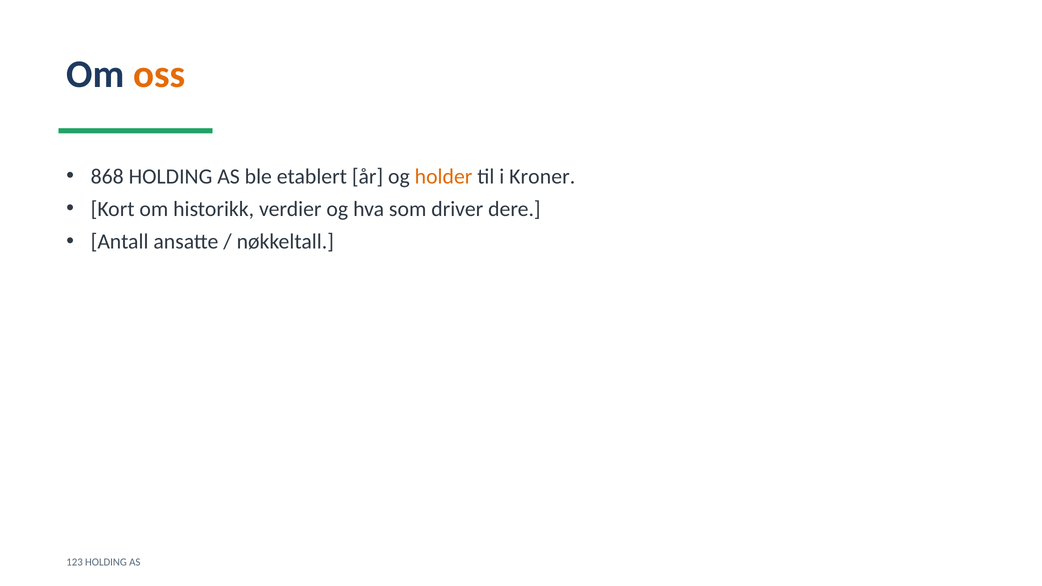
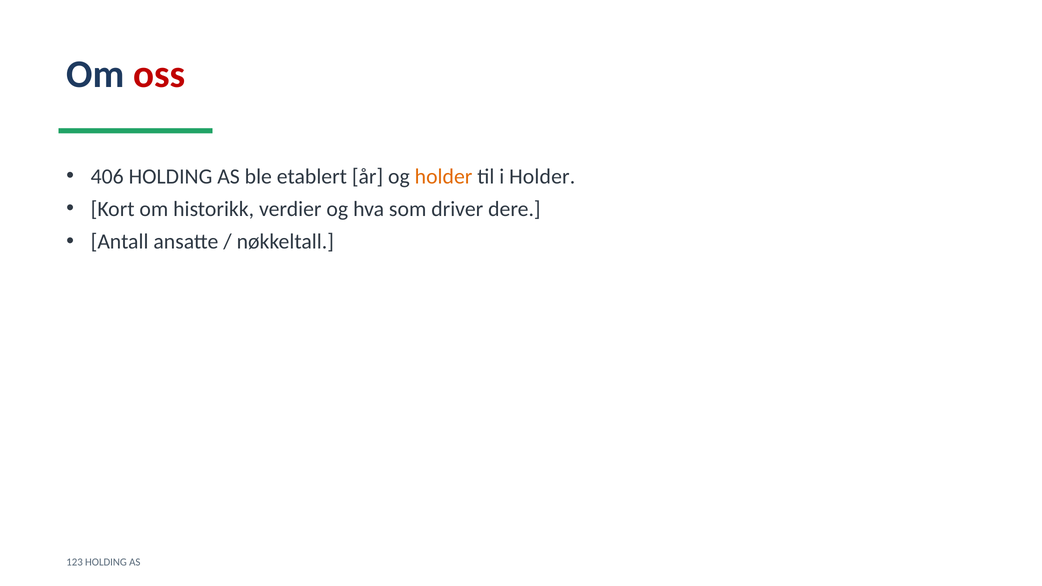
oss colour: orange -> red (159, 74)
868: 868 -> 406 (107, 176)
i Kroner: Kroner -> Holder (542, 176)
